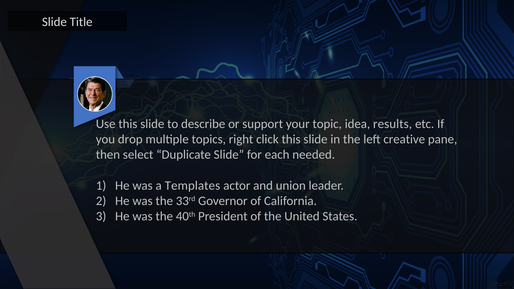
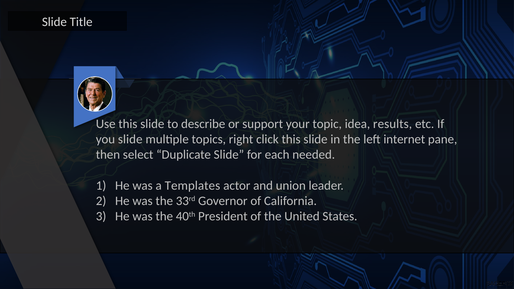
drop: drop -> slide (130, 139)
creative: creative -> internet (404, 139)
